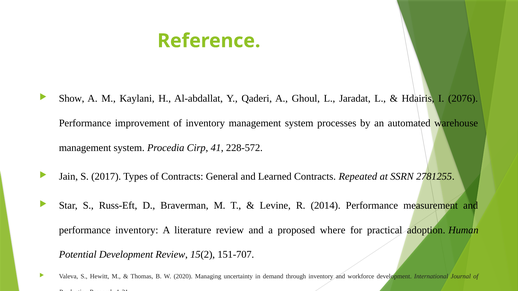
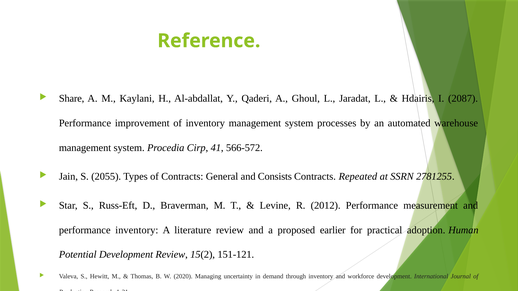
Show: Show -> Share (72, 99)
2076: 2076 -> 2087 (463, 99)
228-572: 228-572 -> 566-572 (244, 148)
2017: 2017 -> 2055 (106, 177)
Learned: Learned -> Consists (275, 177)
2014: 2014 -> 2012 (326, 206)
where: where -> earlier (333, 230)
151-707: 151-707 -> 151-121 (236, 255)
